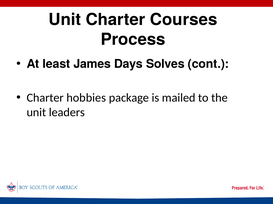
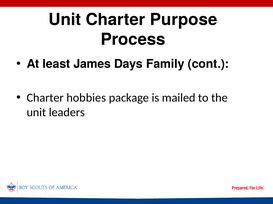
Courses: Courses -> Purpose (184, 20)
Solves: Solves -> Family (165, 64)
